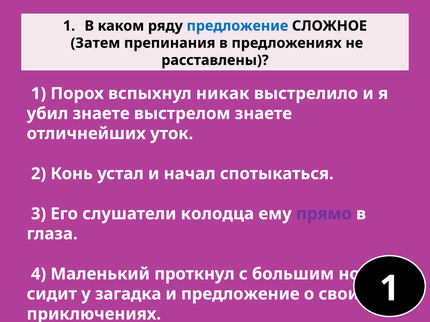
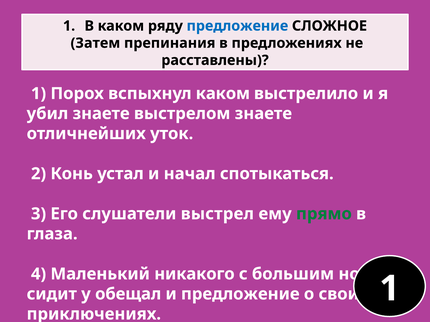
вспыхнул никак: никак -> каком (223, 94)
колодца: колодца -> выстрел (217, 214)
прямо colour: purple -> green (324, 214)
проткнул: проткнул -> никакого (194, 274)
загадка: загадка -> обещал (128, 294)
